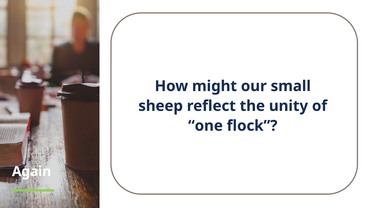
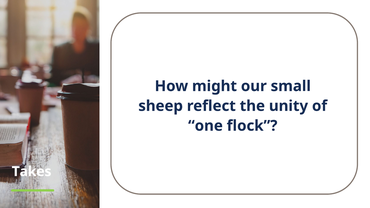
Again: Again -> Takes (32, 172)
